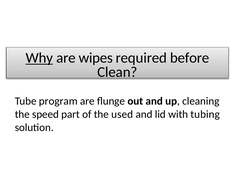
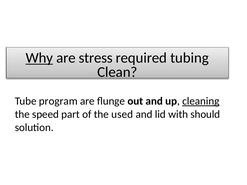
wipes: wipes -> stress (96, 58)
before: before -> tubing (190, 58)
cleaning underline: none -> present (201, 101)
tubing: tubing -> should (205, 114)
